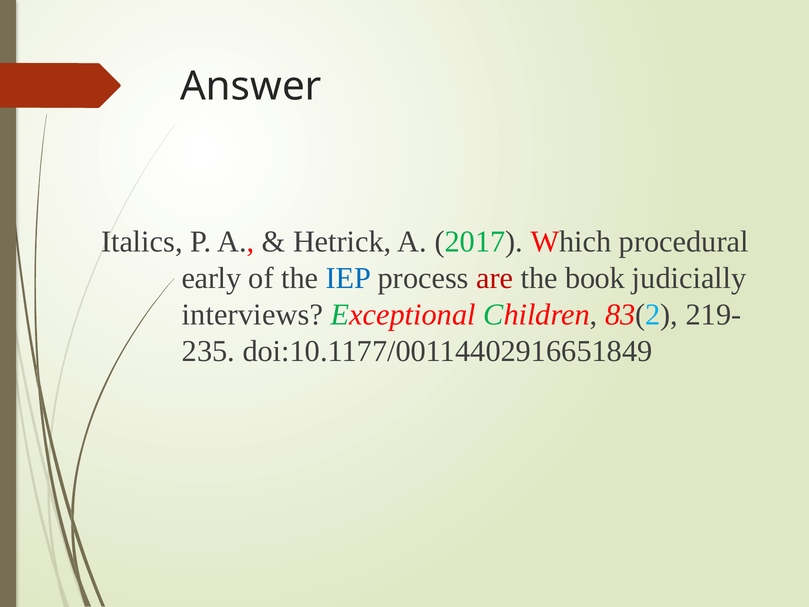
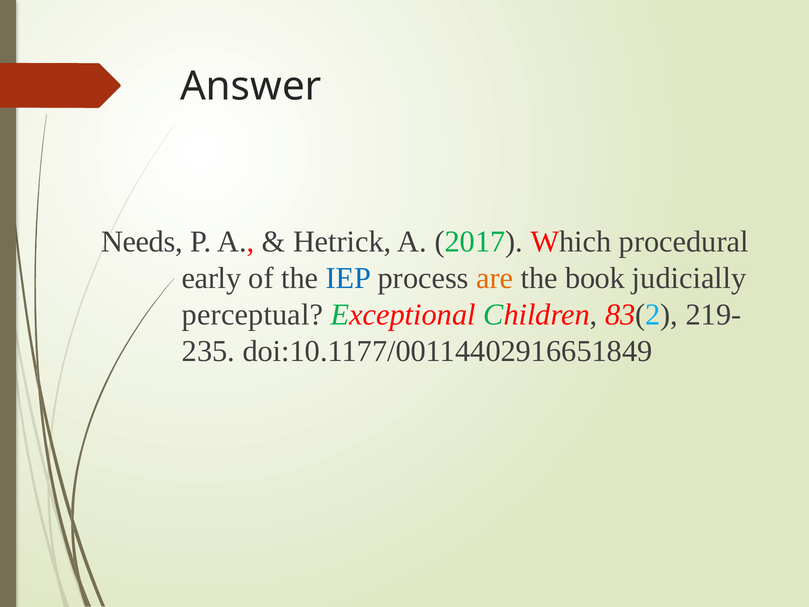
Italics: Italics -> Needs (142, 242)
are colour: red -> orange (495, 278)
interviews: interviews -> perceptual (253, 315)
